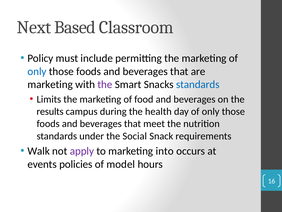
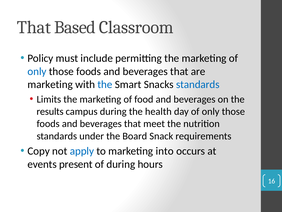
Next: Next -> That (34, 27)
the colour: purple -> blue (105, 84)
Social: Social -> Board (135, 136)
Walk: Walk -> Copy (39, 151)
apply colour: purple -> blue (82, 151)
policies: policies -> present (76, 164)
of model: model -> during (121, 164)
